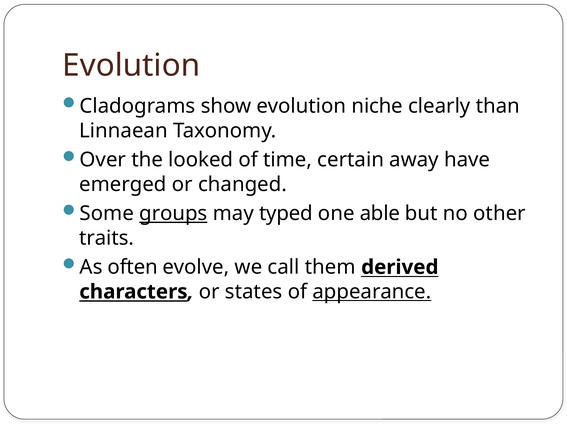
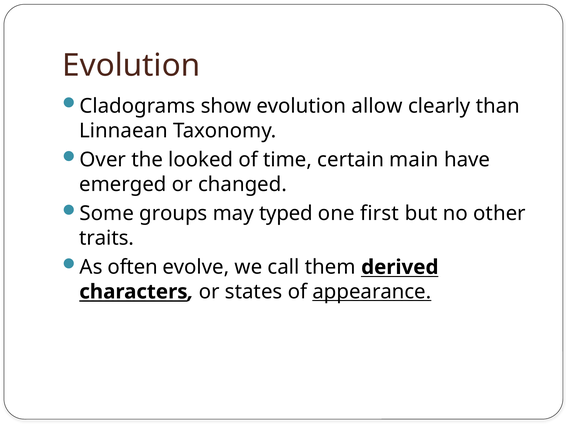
niche: niche -> allow (377, 106)
away: away -> main (414, 160)
groups underline: present -> none (173, 214)
able: able -> first (380, 214)
